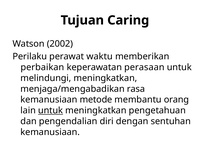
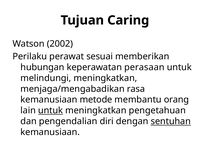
waktu: waktu -> sesuai (100, 57)
perbaikan: perbaikan -> hubungan (42, 67)
sentuhan underline: none -> present (171, 122)
